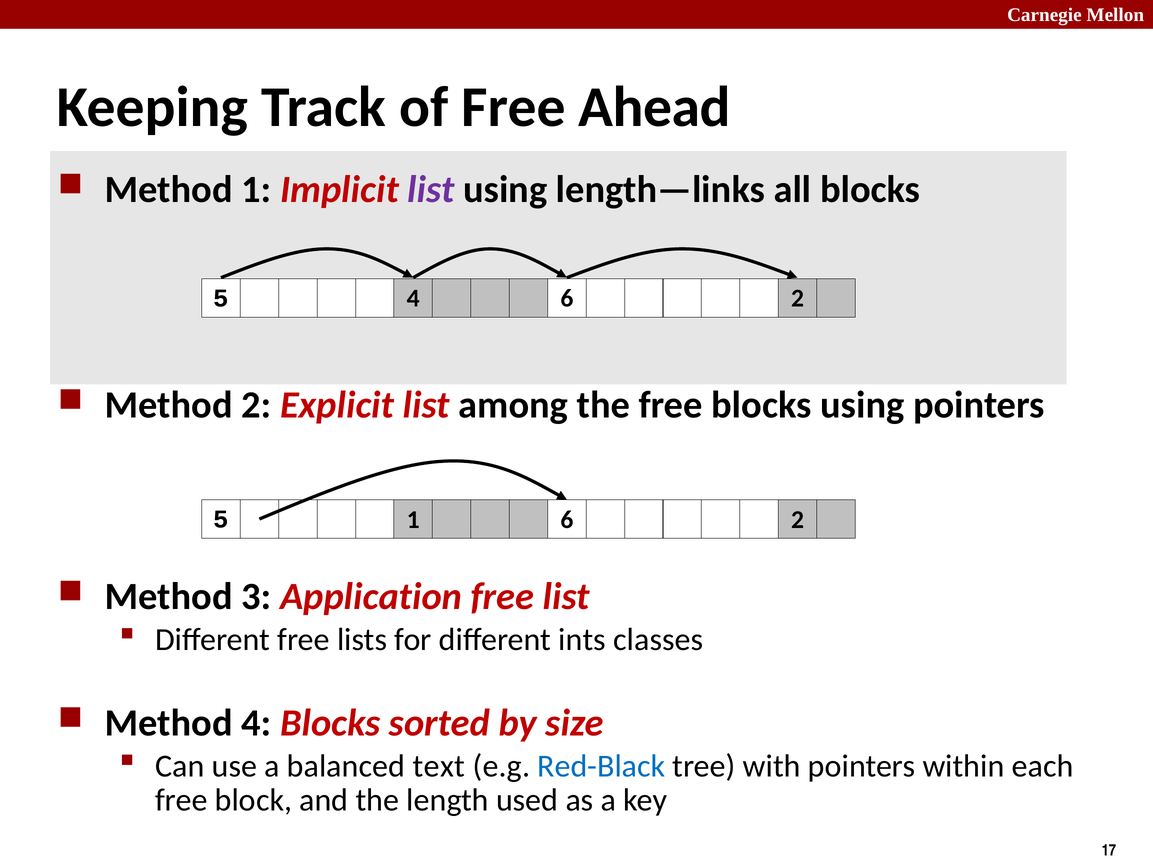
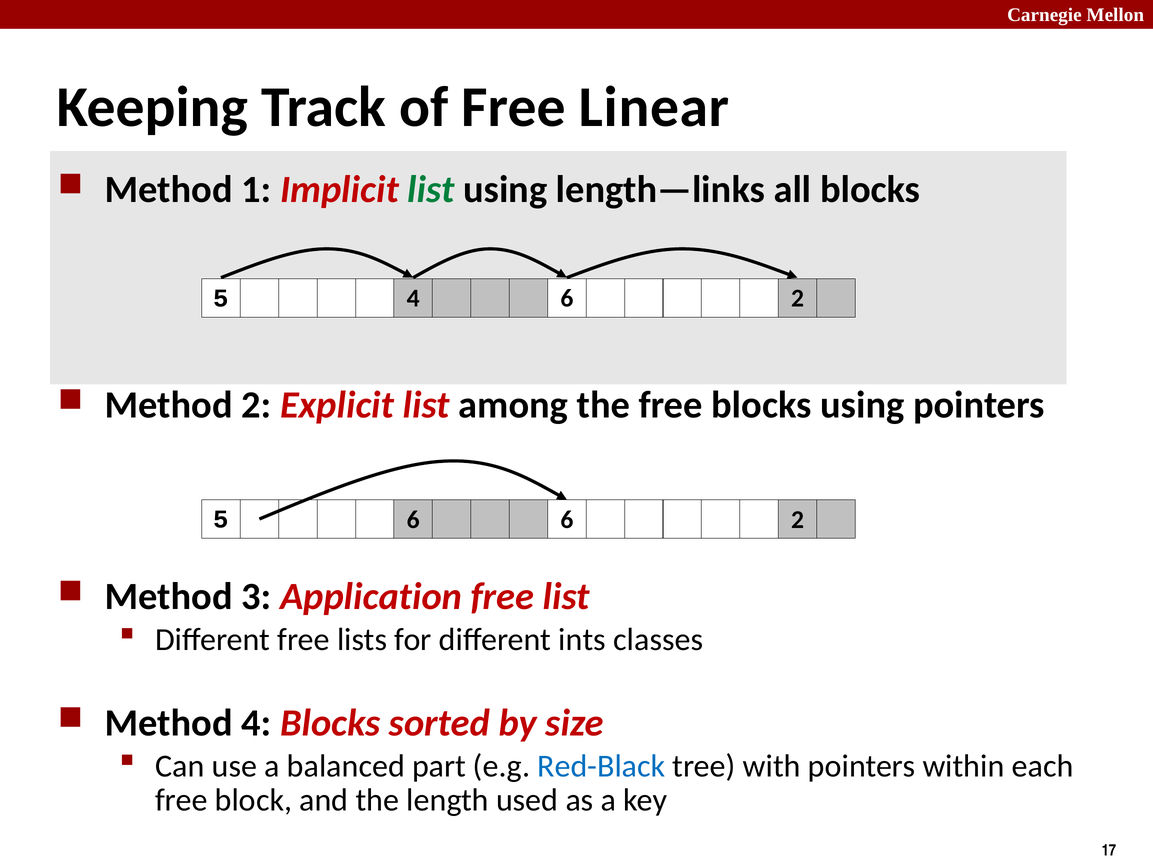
Ahead: Ahead -> Linear (654, 107)
list colour: purple -> green (431, 190)
5 1: 1 -> 6 (413, 519)
text: text -> part (439, 766)
